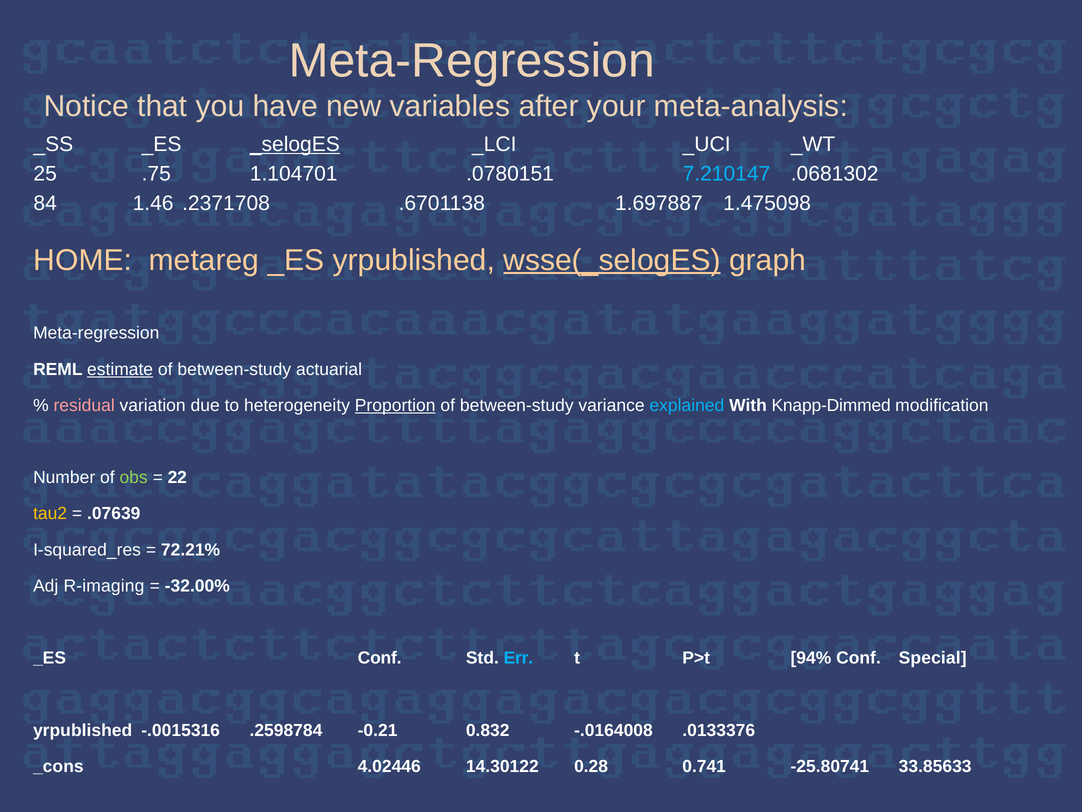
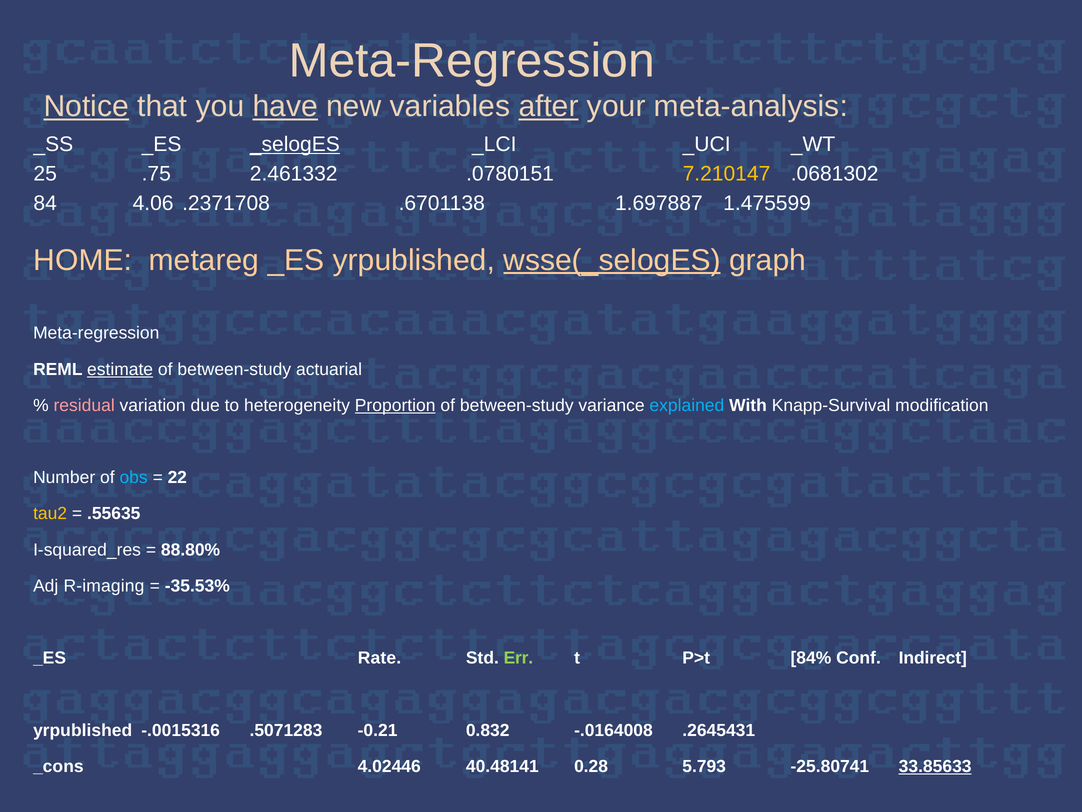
Notice underline: none -> present (86, 106)
have underline: none -> present (285, 106)
after underline: none -> present (549, 106)
1.104701: 1.104701 -> 2.461332 (294, 174)
7.210147 colour: light blue -> yellow (726, 174)
1.46: 1.46 -> 4.06 (153, 203)
1.475098: 1.475098 -> 1.475599 (767, 203)
Knapp-Dimmed: Knapp-Dimmed -> Knapp-Survival (831, 405)
obs colour: light green -> light blue (134, 477)
.07639: .07639 -> .55635 (114, 513)
72.21%: 72.21% -> 88.80% (191, 549)
-32.00%: -32.00% -> -35.53% (197, 586)
_ES Conf: Conf -> Rate (379, 658)
Err colour: light blue -> light green (518, 658)
94%: 94% -> 84% (811, 658)
Special: Special -> Indirect (933, 658)
.2598784: .2598784 -> .5071283 (286, 730)
.0133376: .0133376 -> .2645431 (719, 730)
14.30122: 14.30122 -> 40.48141 (502, 766)
0.741: 0.741 -> 5.793 (704, 766)
33.85633 underline: none -> present (935, 766)
